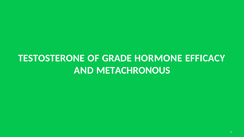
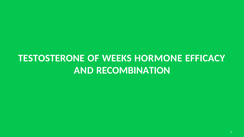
GRADE: GRADE -> WEEKS (117, 58)
METACHRONOUS: METACHRONOUS -> RECOMBINATION (133, 71)
